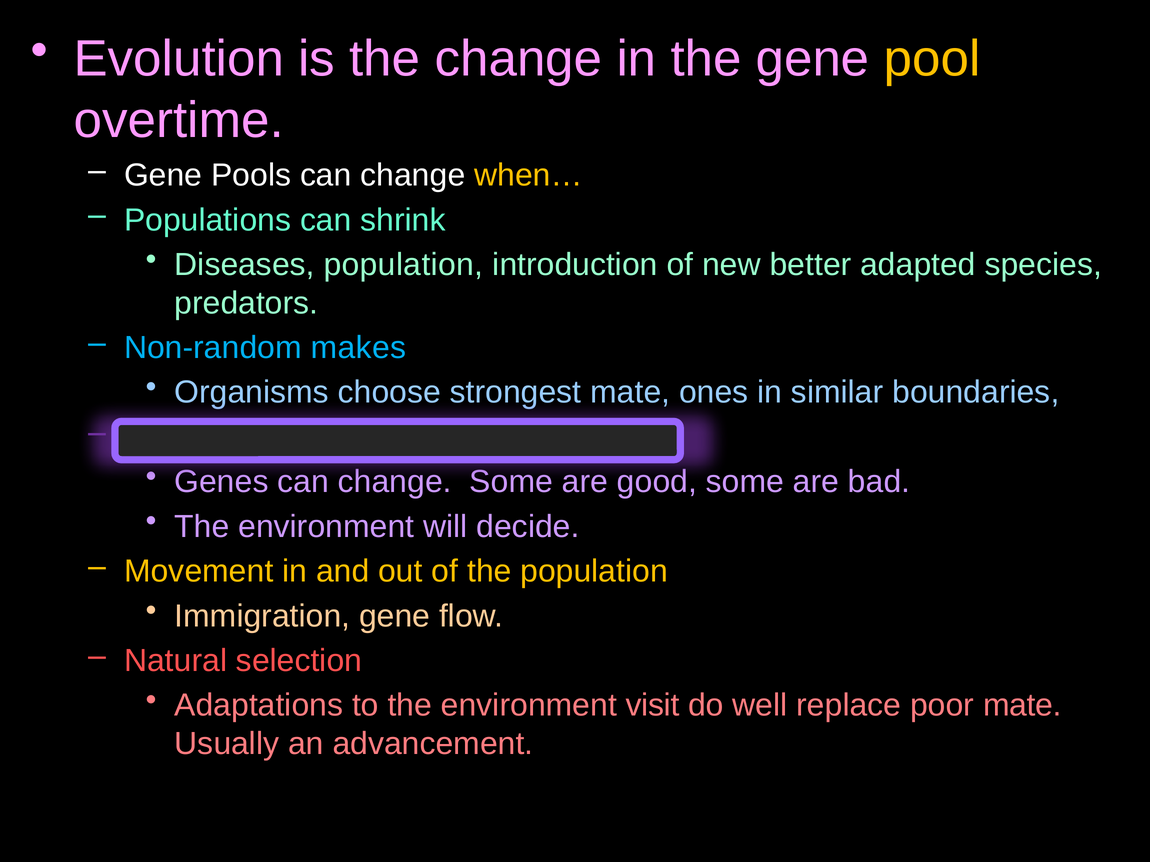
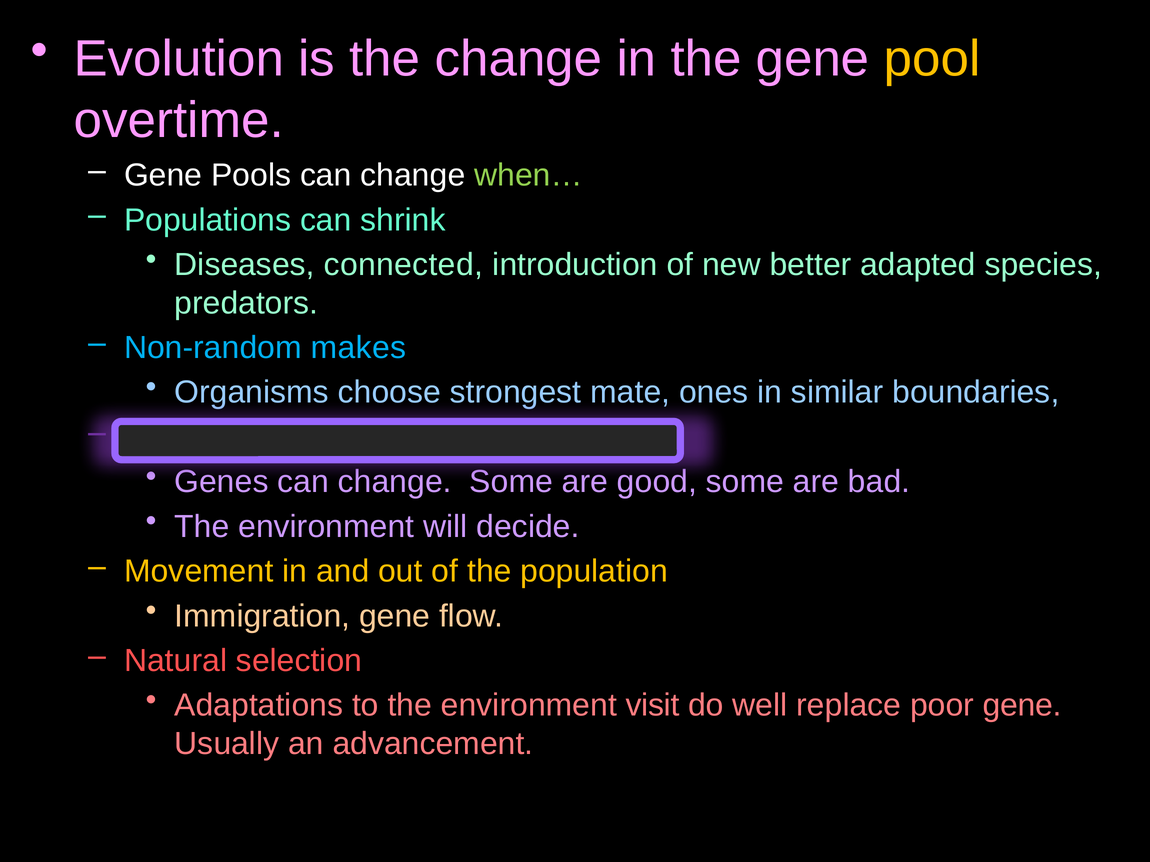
when… colour: yellow -> light green (528, 175)
Diseases population: population -> connected (403, 265)
poor mate: mate -> gene (1022, 706)
